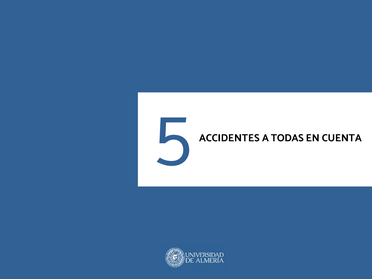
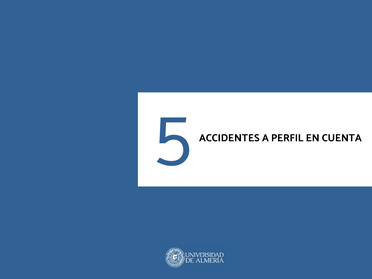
TODAS: TODAS -> PERFIL (287, 138)
